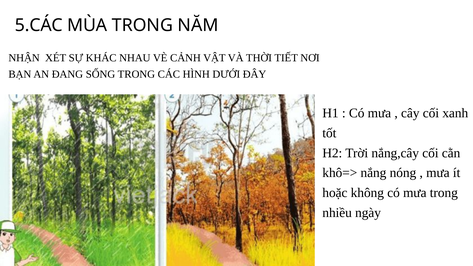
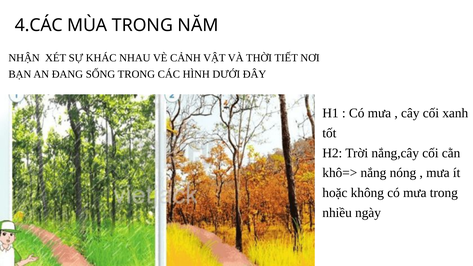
5.CÁC: 5.CÁC -> 4.CÁC (39, 25)
